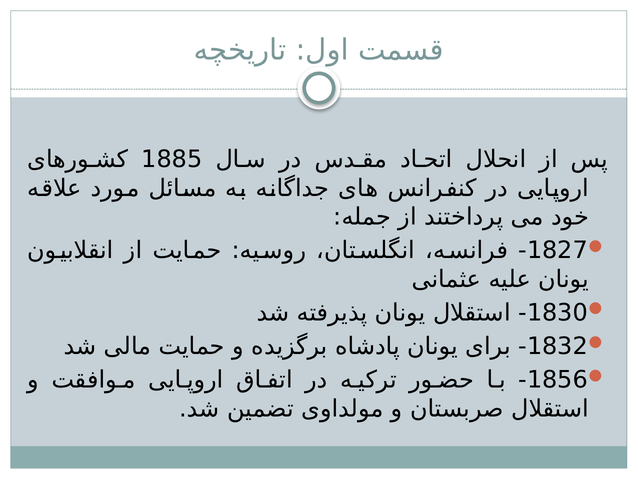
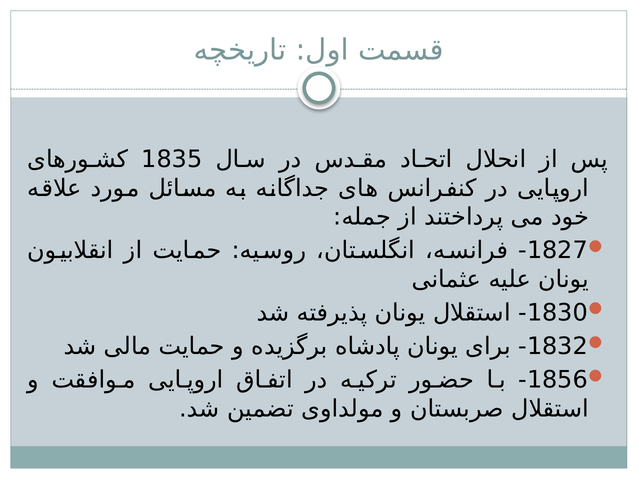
1885: 1885 -> 1835 (172, 159)
